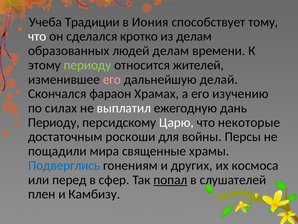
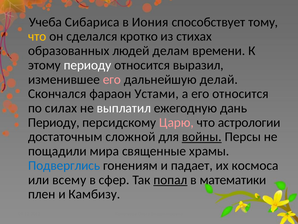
Традиции: Традиции -> Сибариса (92, 22)
что colour: white -> yellow (37, 36)
из делам: делам -> стихах (194, 36)
периоду colour: light green -> white (88, 65)
жителей: жителей -> выразил (198, 65)
Храмах: Храмах -> Устами (157, 94)
его изучению: изучению -> относится (240, 94)
Царю colour: white -> pink (176, 122)
некоторые: некоторые -> астрологии (249, 122)
роскоши: роскоши -> сложной (130, 137)
войны underline: none -> present (202, 137)
других: других -> падает (192, 165)
перед: перед -> всему (69, 179)
слушателей: слушателей -> математики (233, 179)
